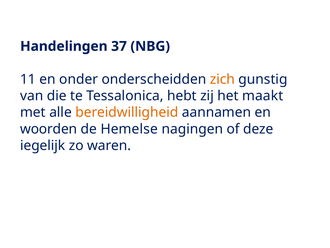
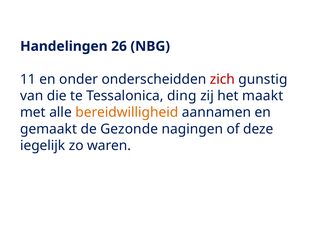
37: 37 -> 26 (119, 46)
zich colour: orange -> red (222, 79)
hebt: hebt -> ding (182, 96)
woorden: woorden -> gemaakt (49, 129)
Hemelse: Hemelse -> Gezonde (129, 129)
